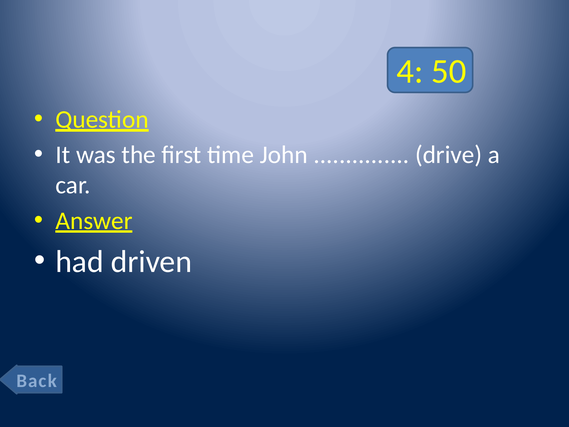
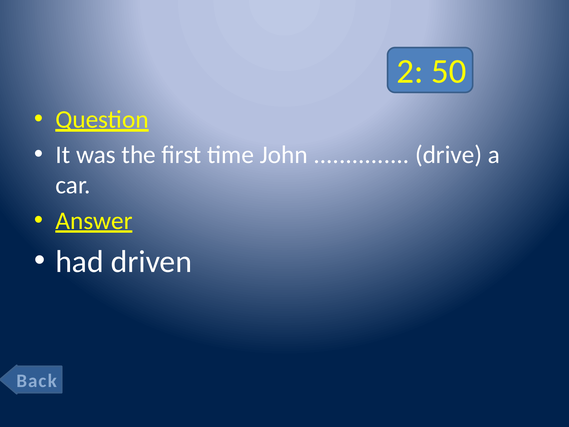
4: 4 -> 2 (410, 71)
